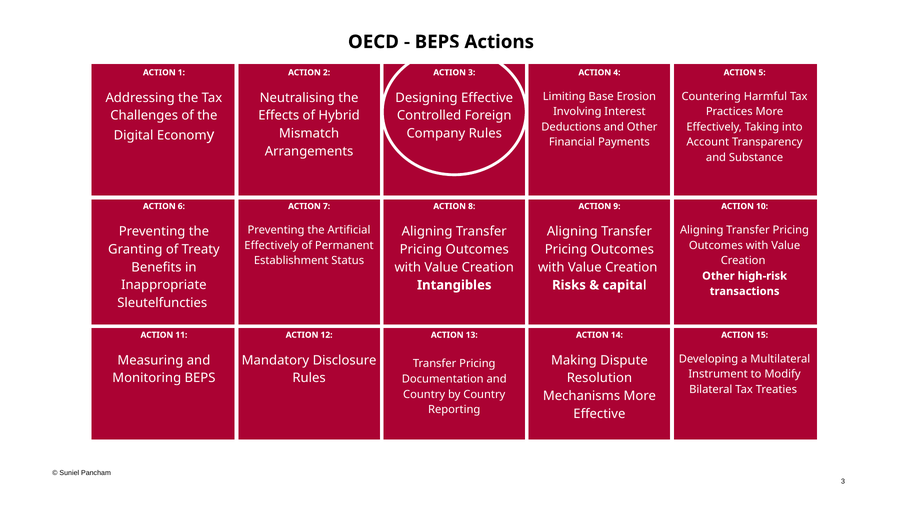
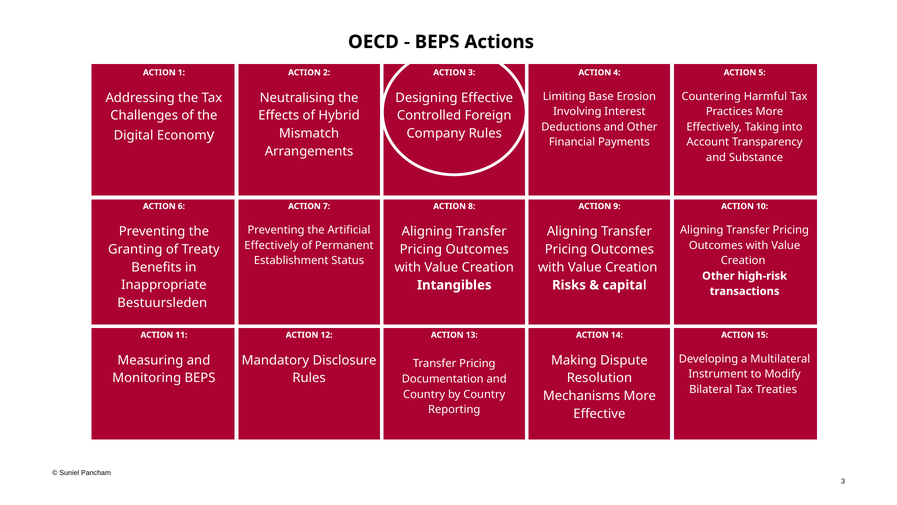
Sleutelfuncties: Sleutelfuncties -> Bestuursleden (162, 303)
